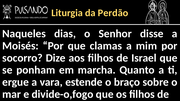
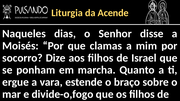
Perdão: Perdão -> Acende (113, 13)
